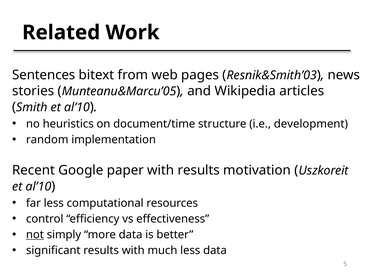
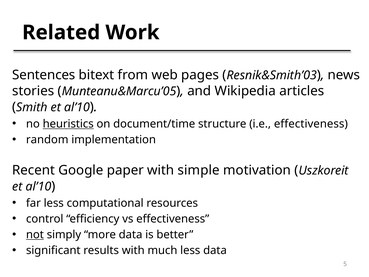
heuristics underline: none -> present (68, 124)
i.e development: development -> effectiveness (311, 124)
with results: results -> simple (199, 170)
